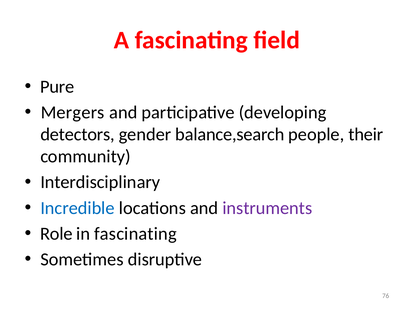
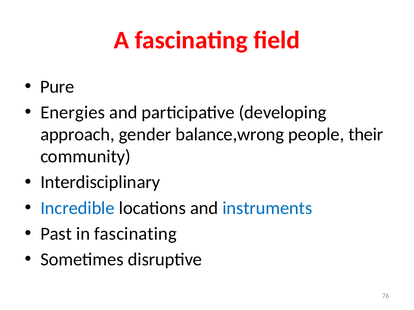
Mergers: Mergers -> Energies (73, 113)
detectors: detectors -> approach (78, 135)
balance,search: balance,search -> balance,wrong (230, 135)
instruments colour: purple -> blue (267, 208)
Role: Role -> Past (56, 234)
